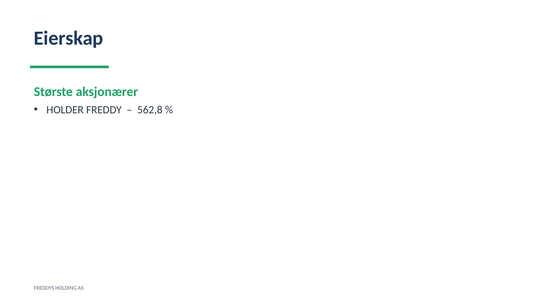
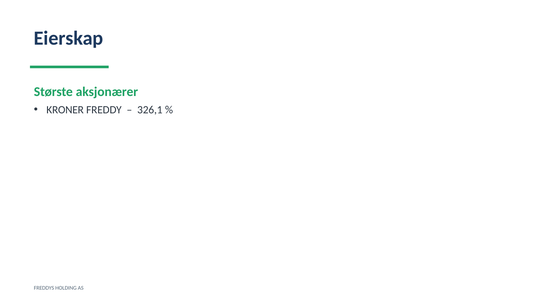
HOLDER: HOLDER -> KRONER (65, 110)
562,8: 562,8 -> 326,1 (150, 110)
